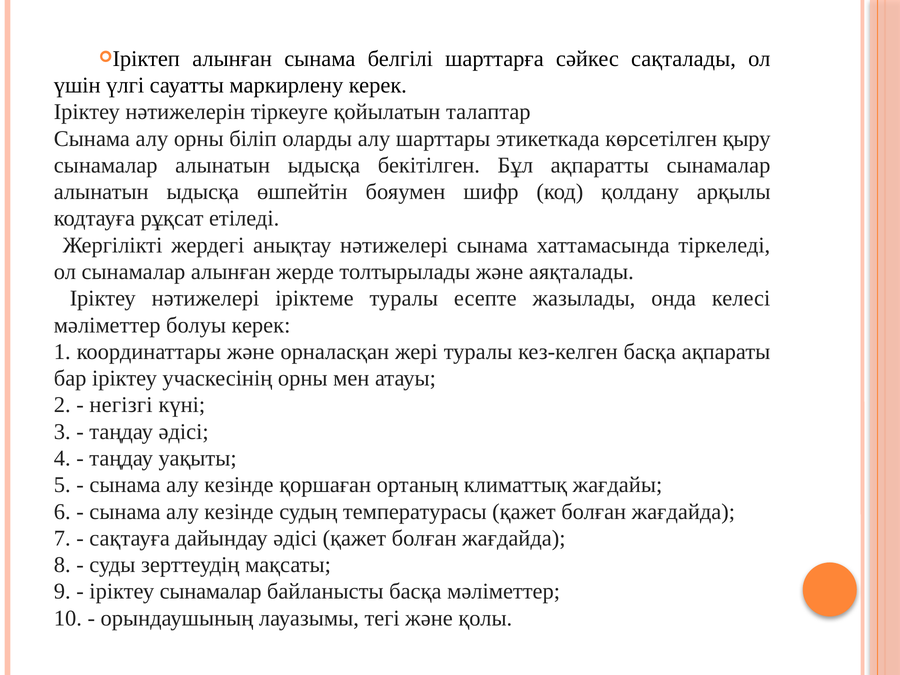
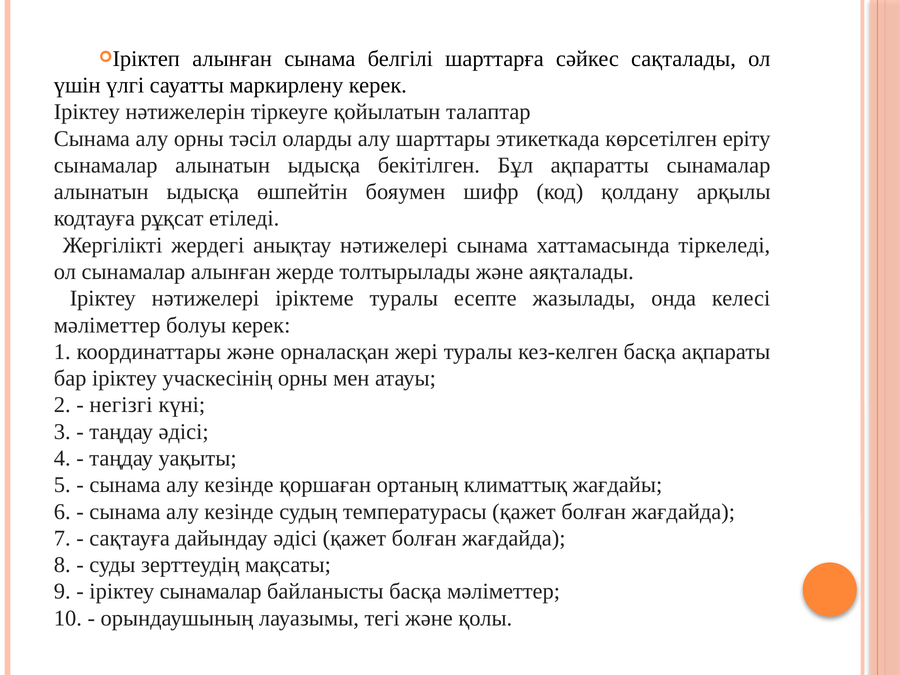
біліп: біліп -> тәсіл (253, 139)
қыру: қыру -> еріту (747, 139)
